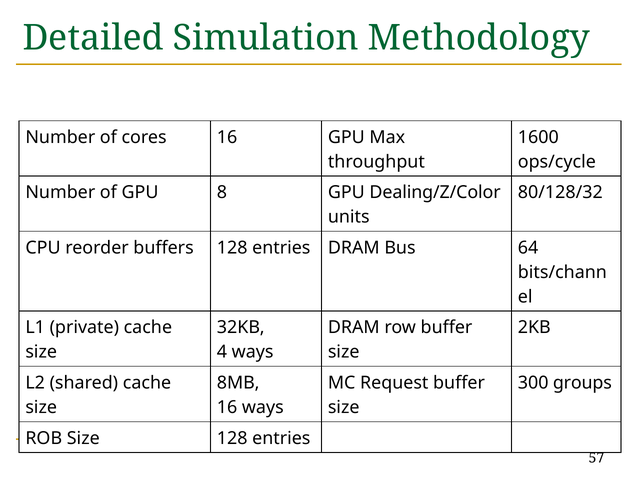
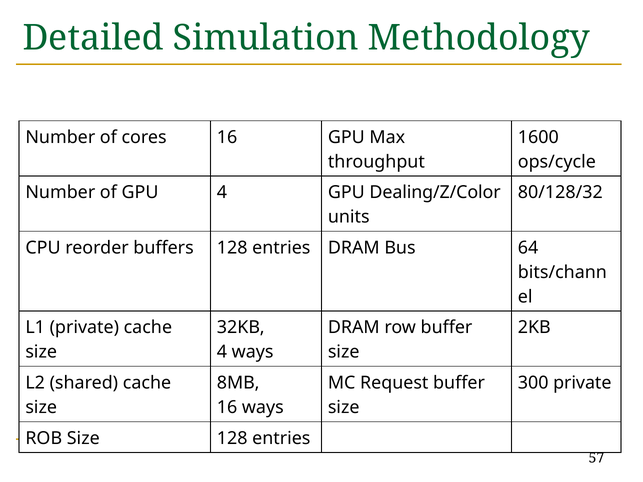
GPU 8: 8 -> 4 (222, 193)
300 groups: groups -> private (582, 383)
